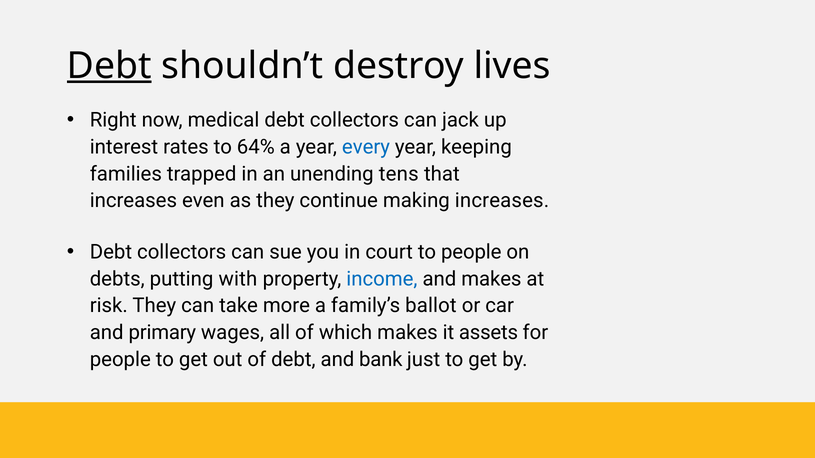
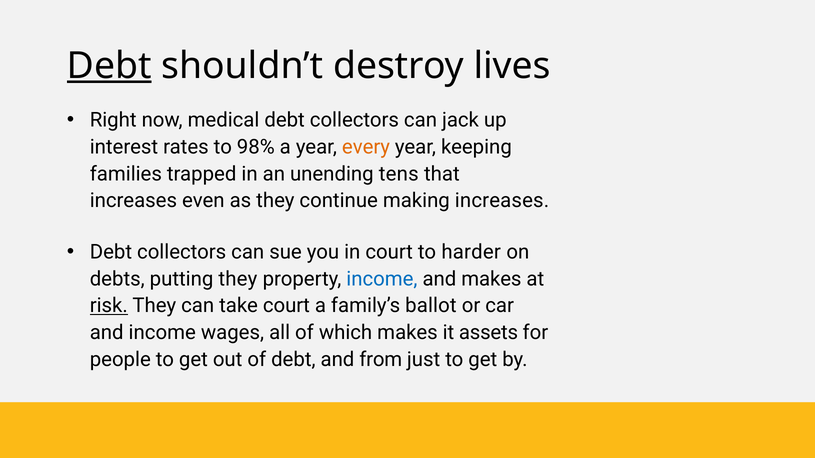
64%: 64% -> 98% (256, 147)
every colour: blue -> orange (366, 147)
to people: people -> harder (471, 252)
putting with: with -> they (238, 279)
risk underline: none -> present (109, 306)
take more: more -> court (286, 306)
and primary: primary -> income (162, 333)
bank: bank -> from (381, 360)
